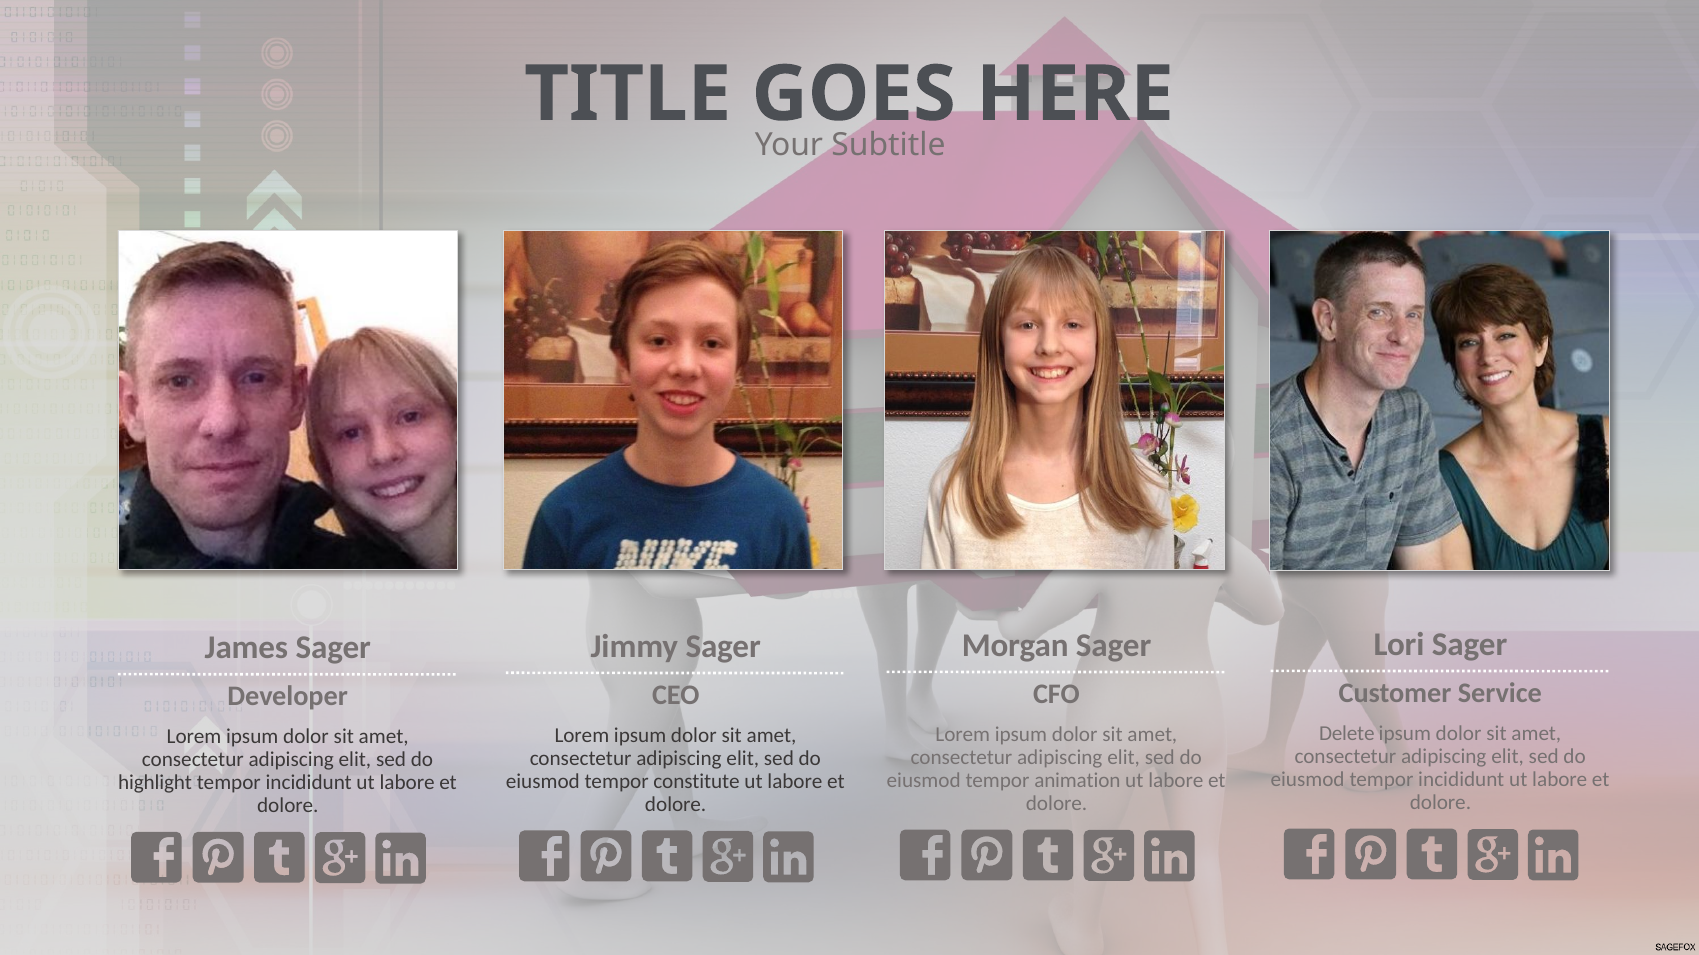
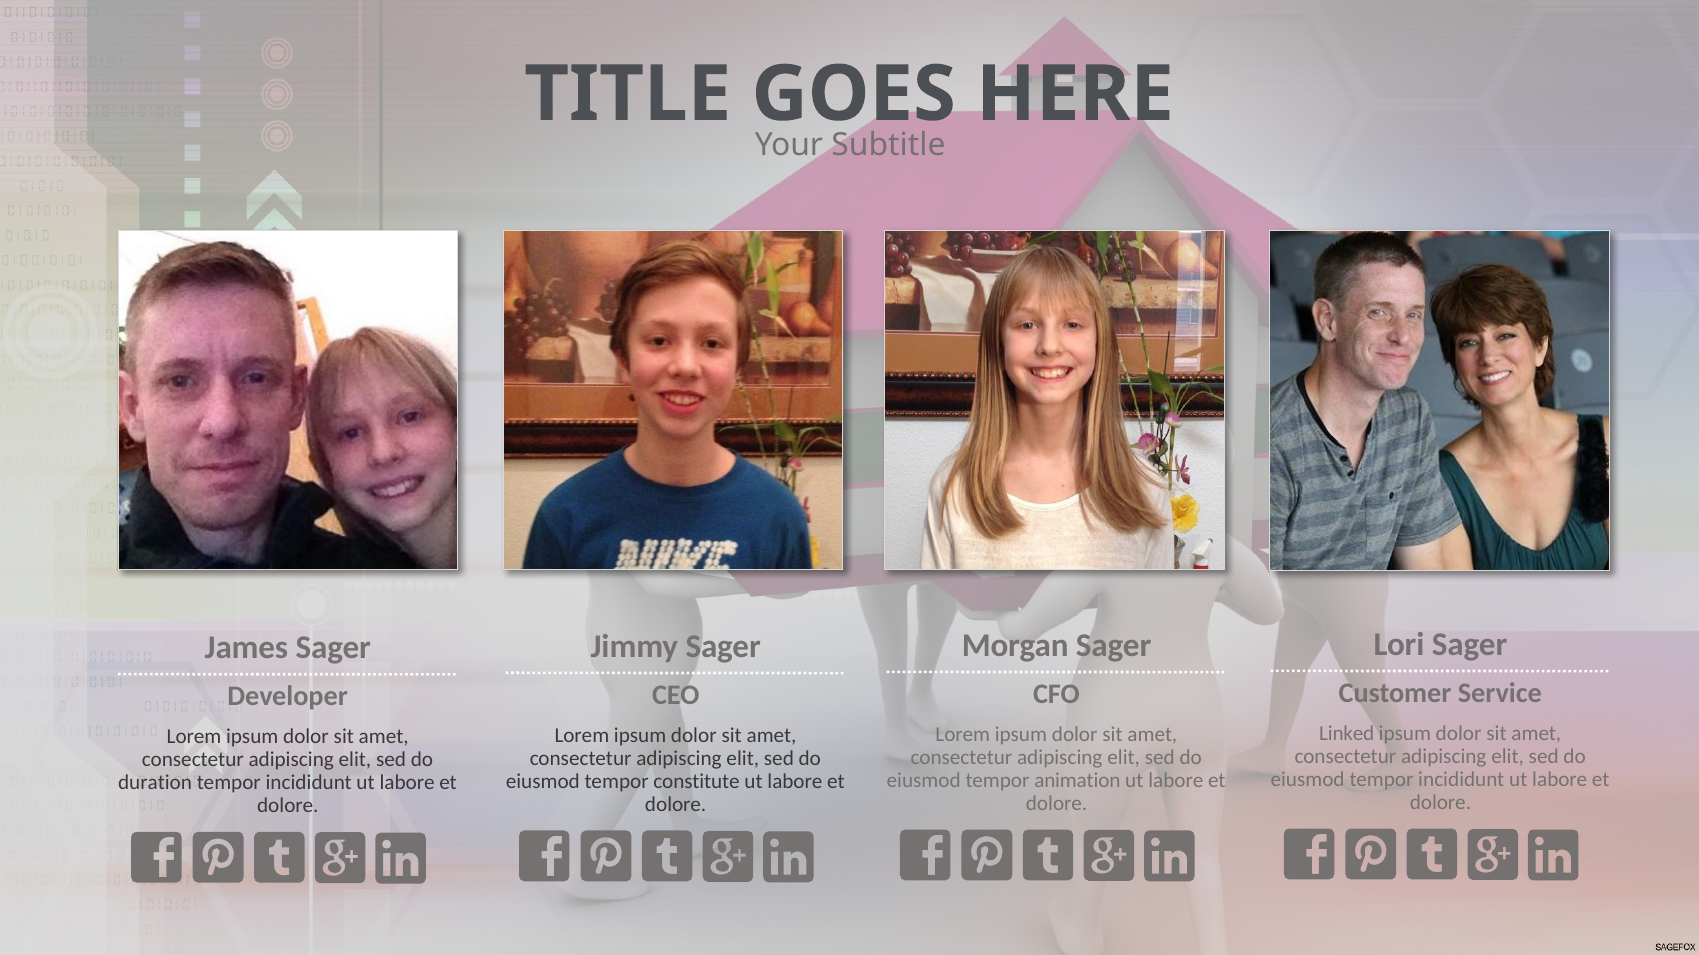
Delete: Delete -> Linked (1347, 734)
highlight: highlight -> duration (155, 783)
